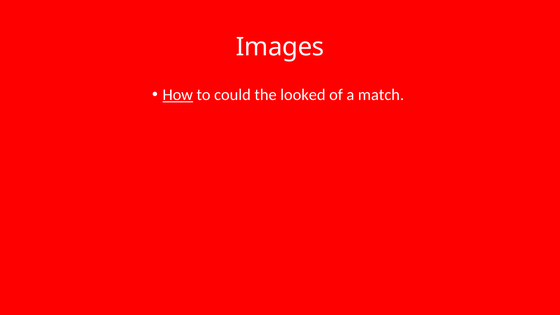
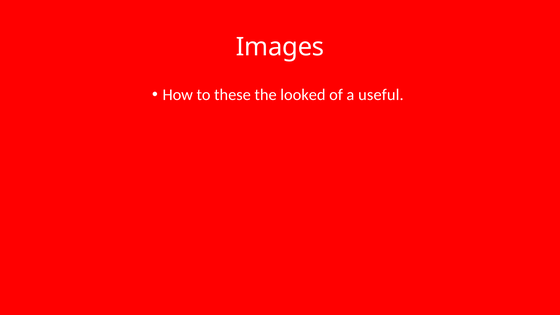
How underline: present -> none (178, 95)
could: could -> these (232, 95)
match: match -> useful (381, 95)
